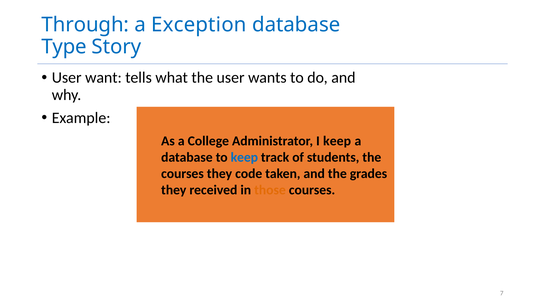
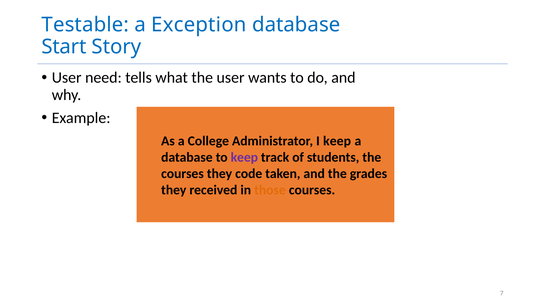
Through: Through -> Testable (85, 25)
Type: Type -> Start (64, 47)
want: want -> need (103, 78)
keep colour: blue -> purple (244, 157)
